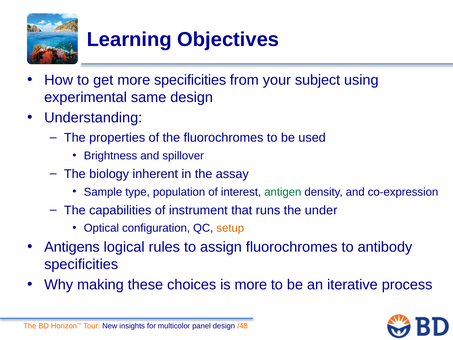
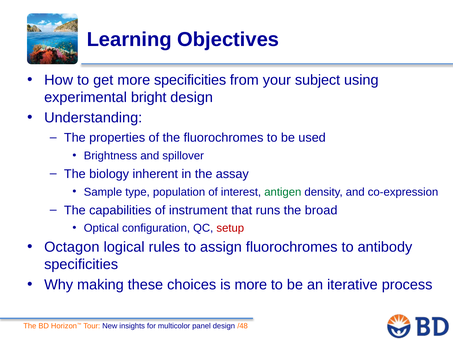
same: same -> bright (149, 97)
under: under -> broad (321, 210)
setup colour: orange -> red (230, 228)
Antigens: Antigens -> Octagon (72, 247)
